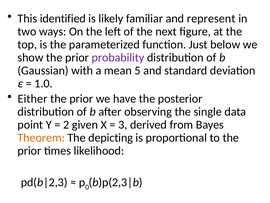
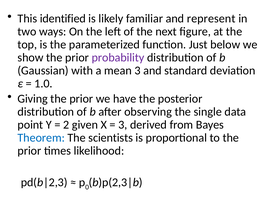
mean 5: 5 -> 3 (138, 70)
Either: Either -> Giving (33, 98)
Theorem colour: orange -> blue (41, 137)
depicting: depicting -> scientists (111, 137)
